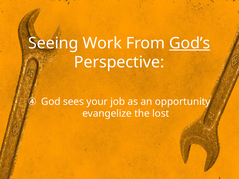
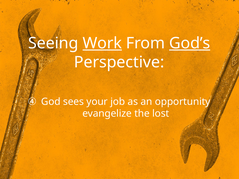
Work underline: none -> present (102, 43)
